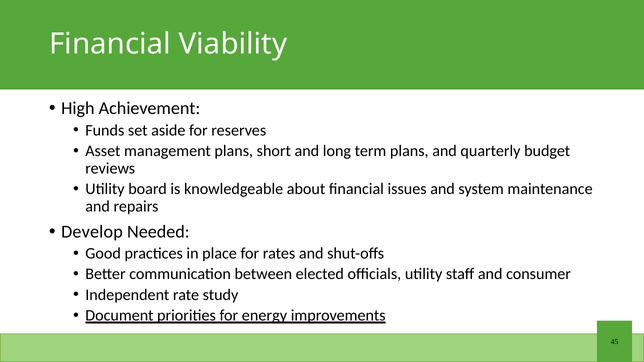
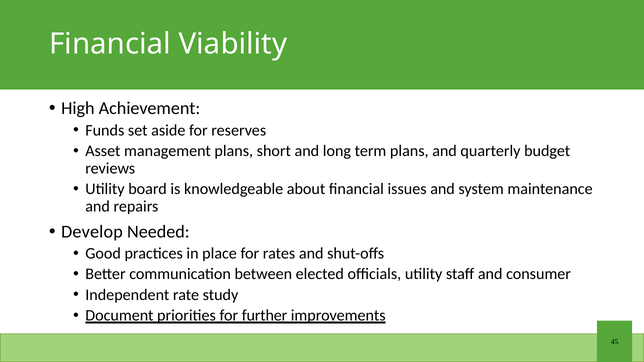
energy: energy -> further (265, 316)
